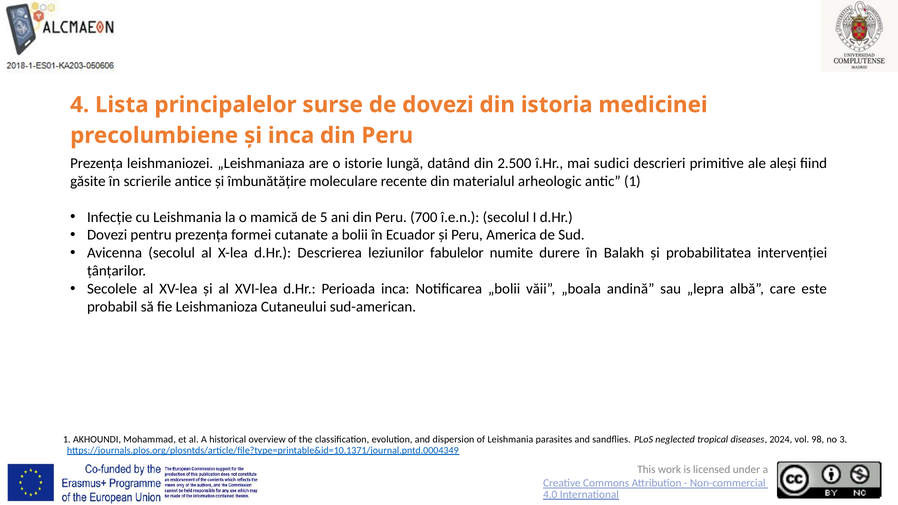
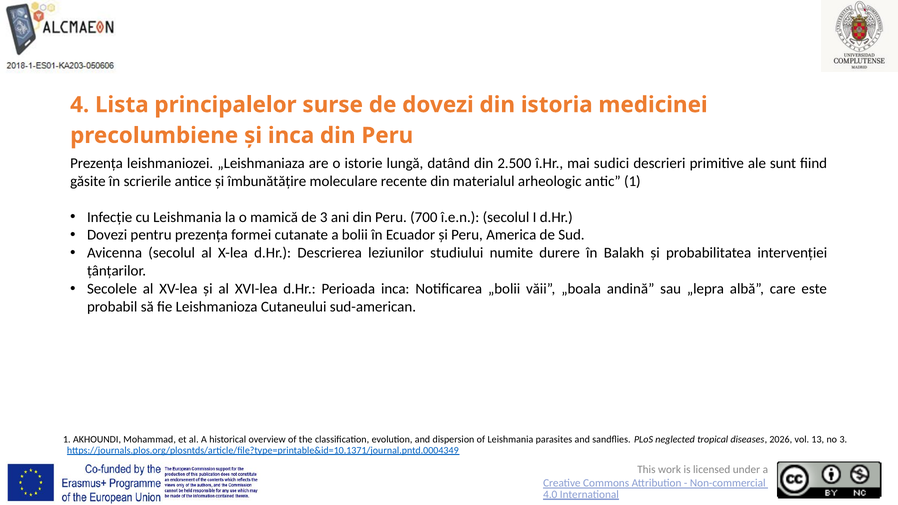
aleși: aleși -> sunt (783, 163)
de 5: 5 -> 3 (324, 217)
fabulelor: fabulelor -> studiului (457, 253)
2024: 2024 -> 2026 (781, 439)
98: 98 -> 13 (818, 439)
